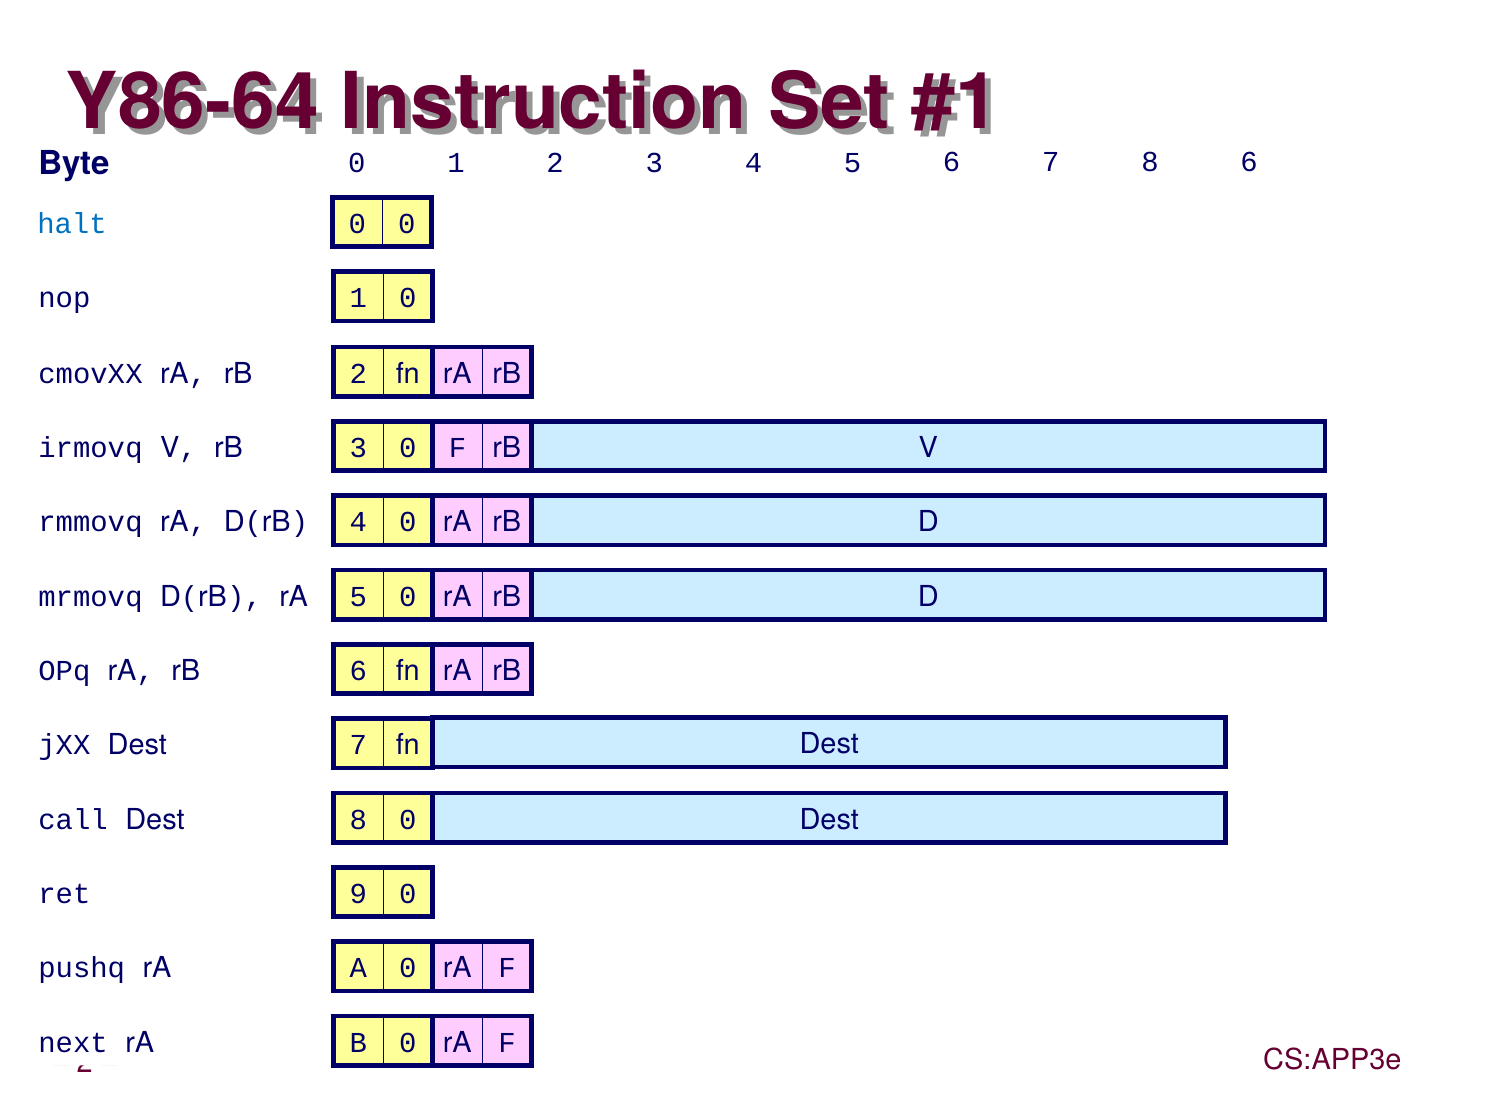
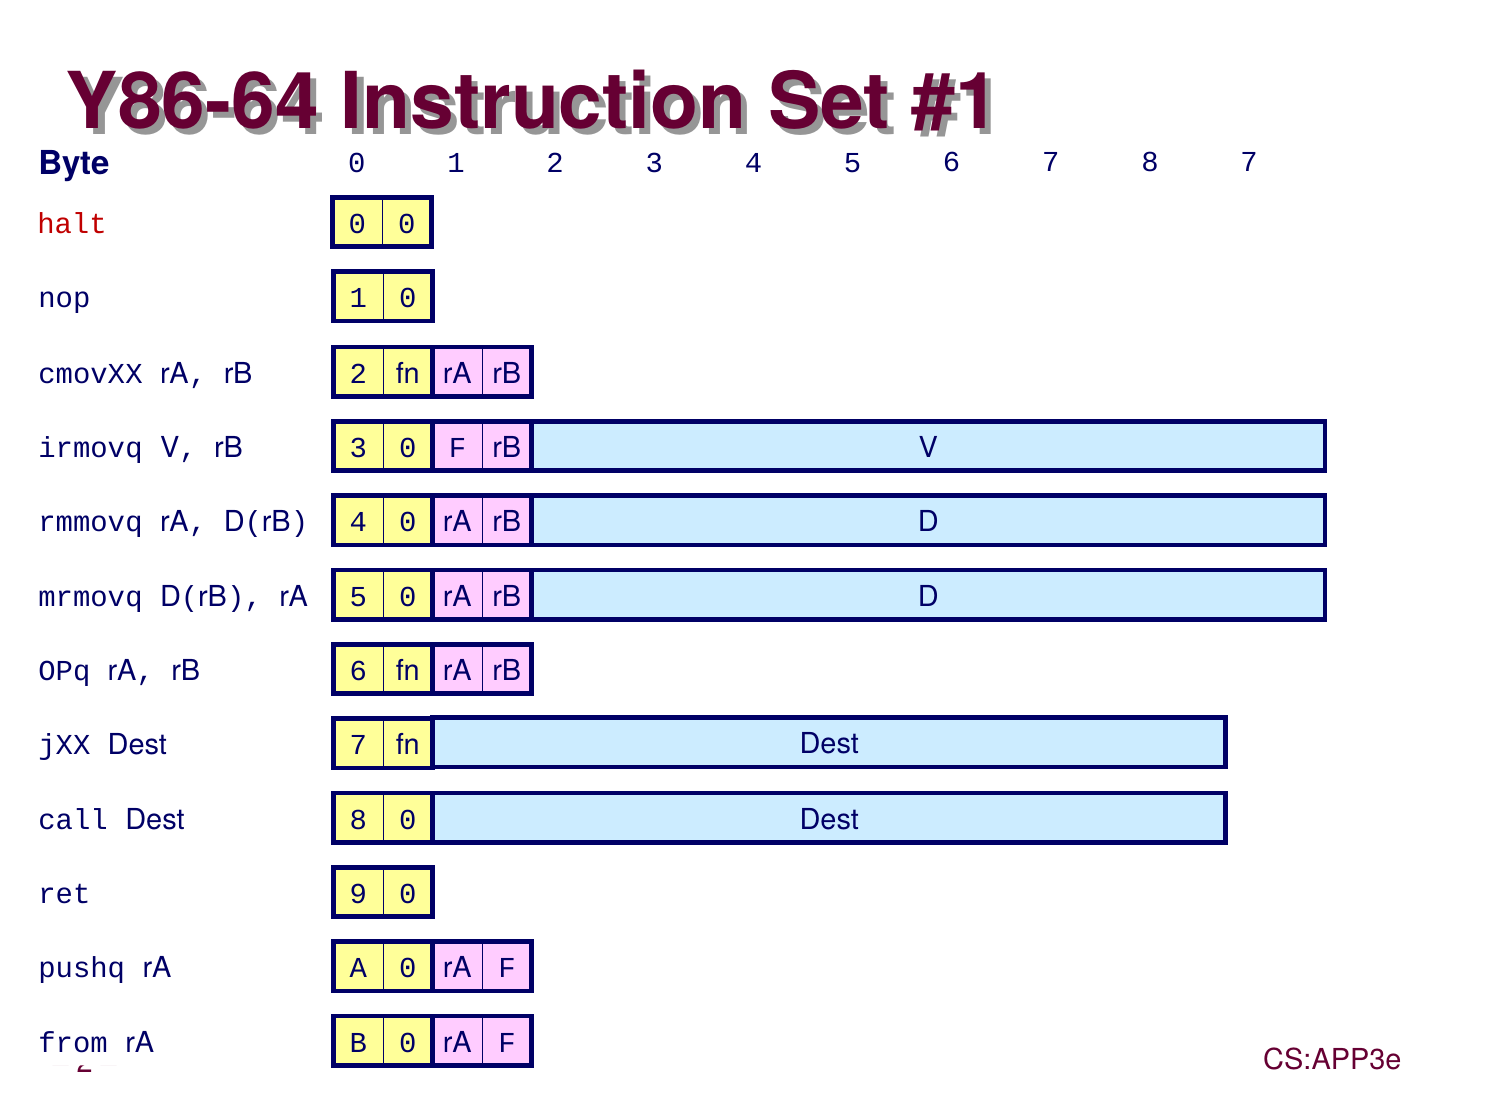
8 6: 6 -> 7 (1249, 162)
halt colour: blue -> red (72, 224)
next: next -> from (73, 1043)
